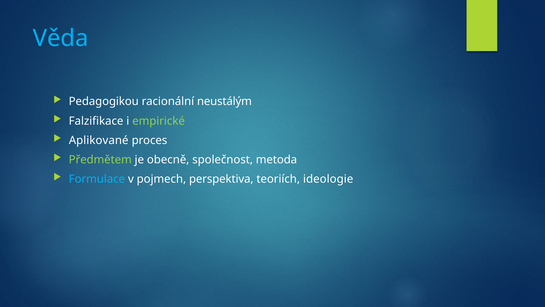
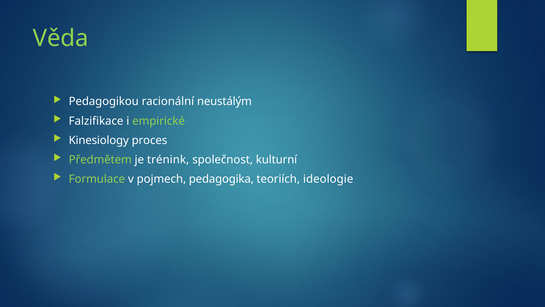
Věda colour: light blue -> light green (61, 38)
Aplikované: Aplikované -> Kinesiology (99, 140)
obecně: obecně -> trénink (168, 159)
metoda: metoda -> kulturní (277, 159)
Formulace colour: light blue -> light green (97, 179)
perspektiva: perspektiva -> pedagogika (221, 179)
